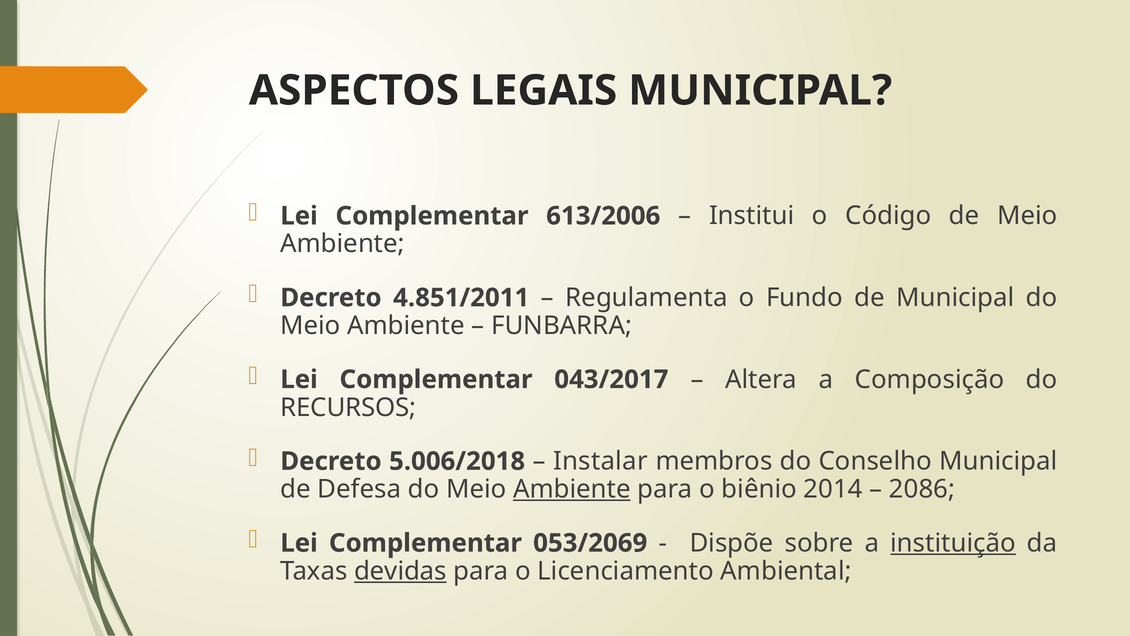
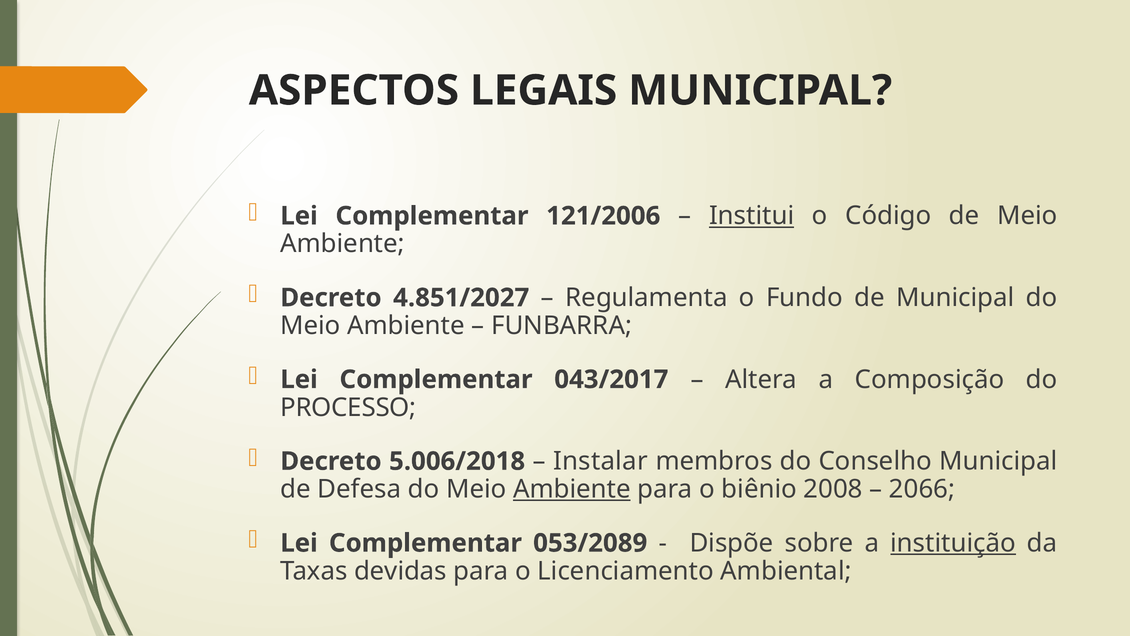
613/2006: 613/2006 -> 121/2006 (603, 216)
Institui underline: none -> present (752, 216)
4.851/2011: 4.851/2011 -> 4.851/2027 (461, 298)
RECURSOS: RECURSOS -> PROCESSO (348, 407)
2014: 2014 -> 2008 (833, 489)
2086: 2086 -> 2066 (922, 489)
053/2069: 053/2069 -> 053/2089 (590, 543)
devidas underline: present -> none (400, 571)
